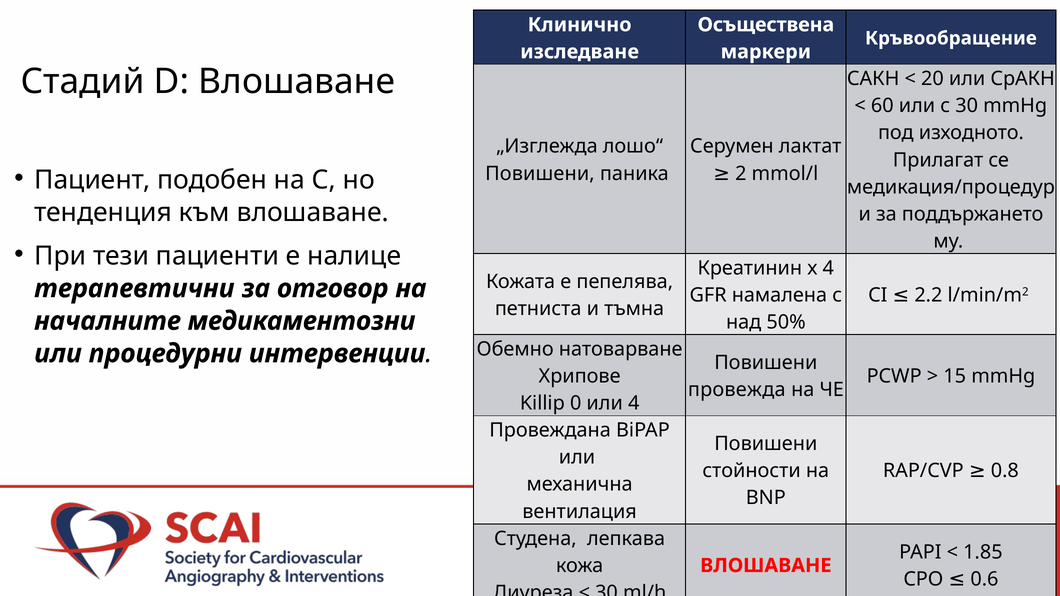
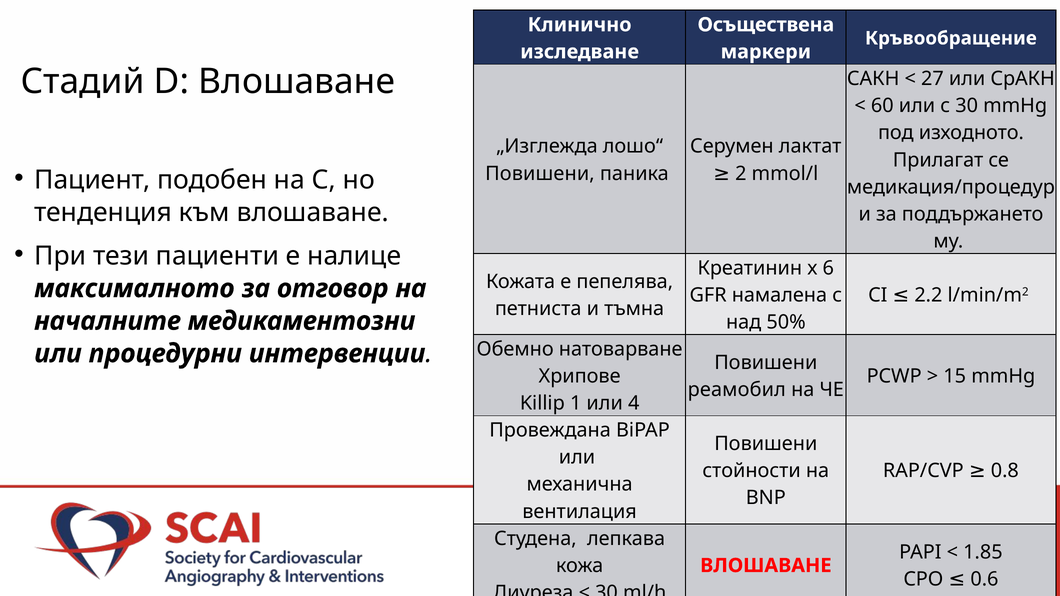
20: 20 -> 27 (932, 79)
х 4: 4 -> 6 (828, 268)
терапевтични: терапевтични -> максималното (134, 289)
провежда: провежда -> реамобил (737, 390)
0: 0 -> 1 (576, 403)
